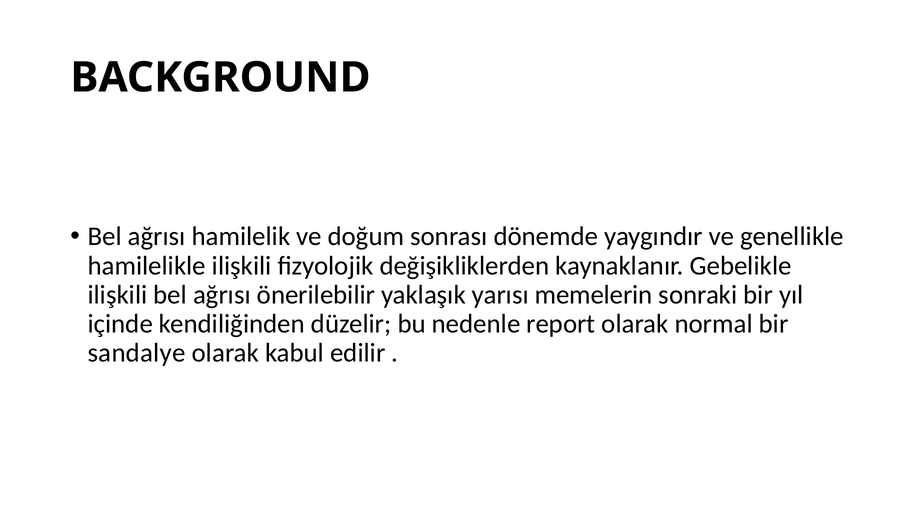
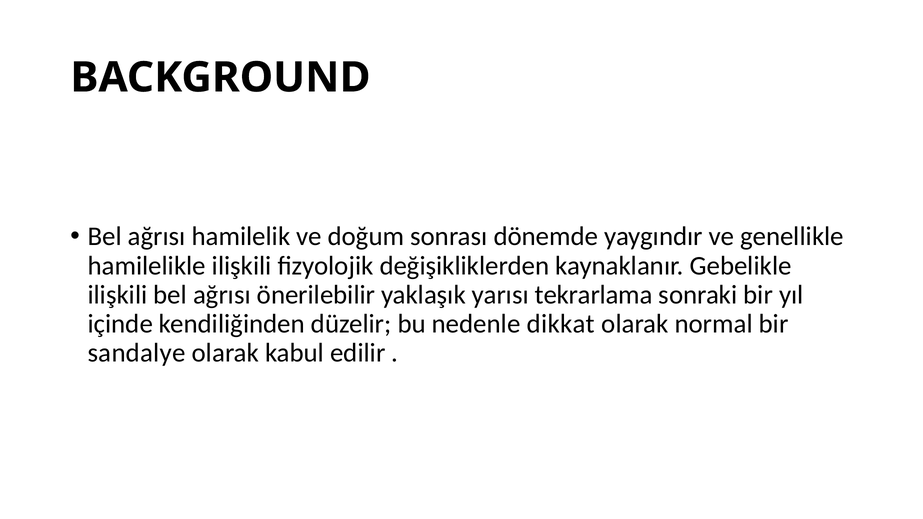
memelerin: memelerin -> tekrarlama (594, 295)
report: report -> dikkat (561, 324)
